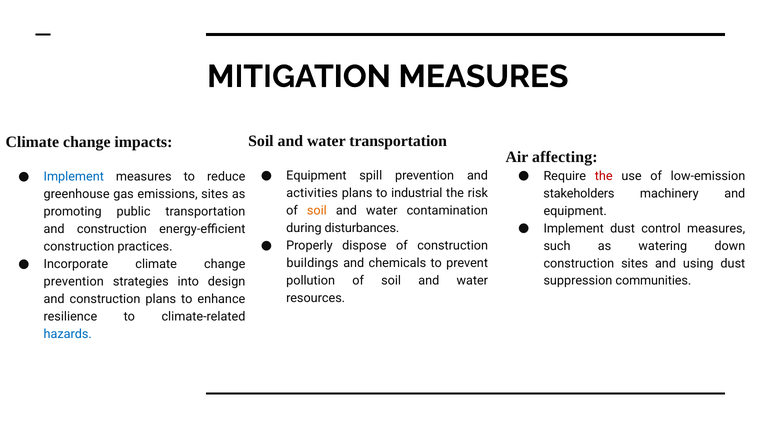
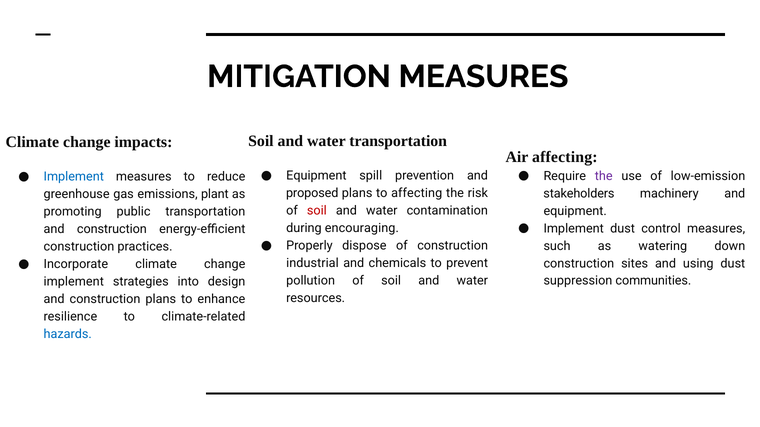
the colour: red -> purple (604, 176)
activities: activities -> proposed (312, 193)
to industrial: industrial -> affecting (417, 193)
emissions sites: sites -> plant (215, 194)
soil colour: orange -> red (317, 211)
disturbances: disturbances -> encouraging (362, 228)
buildings: buildings -> industrial (312, 263)
prevention: prevention -> implement (74, 282)
